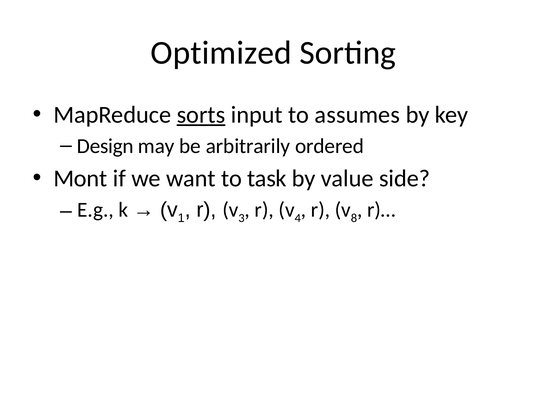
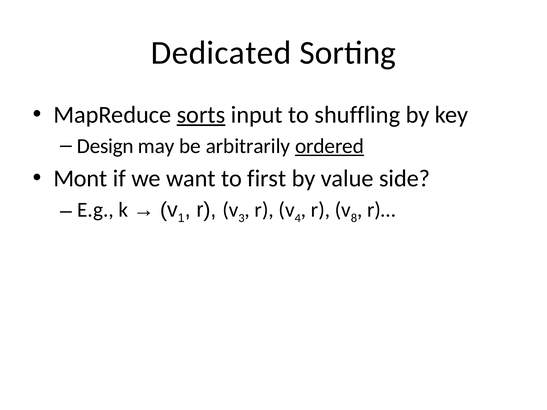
Optimized: Optimized -> Dedicated (221, 53)
assumes: assumes -> shuffling (357, 115)
ordered underline: none -> present (330, 146)
task: task -> first (267, 179)
